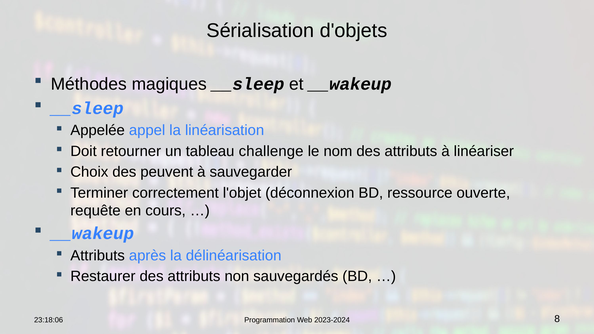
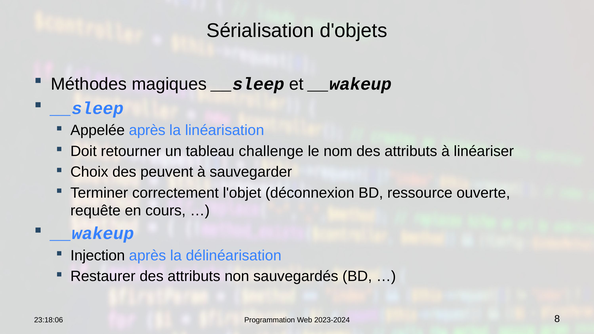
Appelée appel: appel -> après (147, 130)
Attributs: Attributs -> Injection (98, 256)
